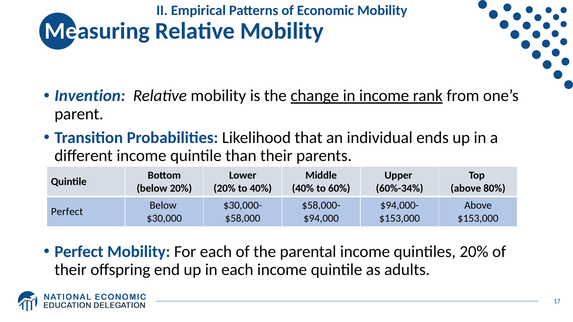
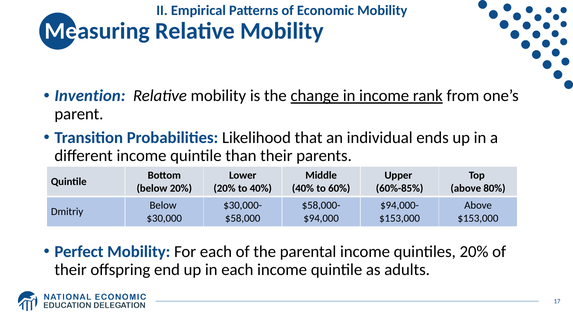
60%-34%: 60%-34% -> 60%-85% (400, 188)
Perfect: Perfect -> Dmitriy (67, 212)
